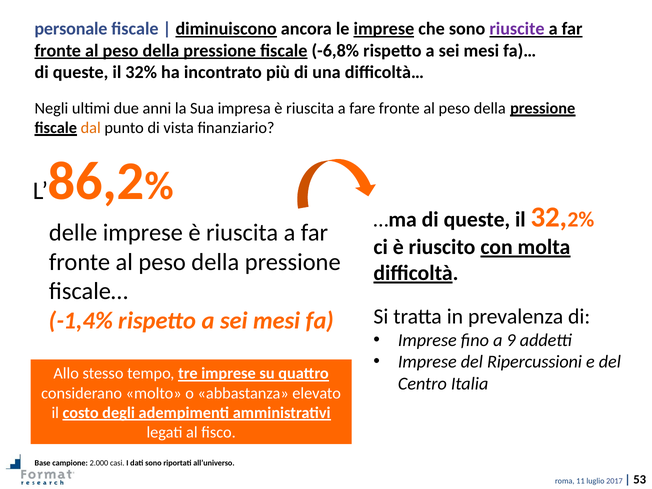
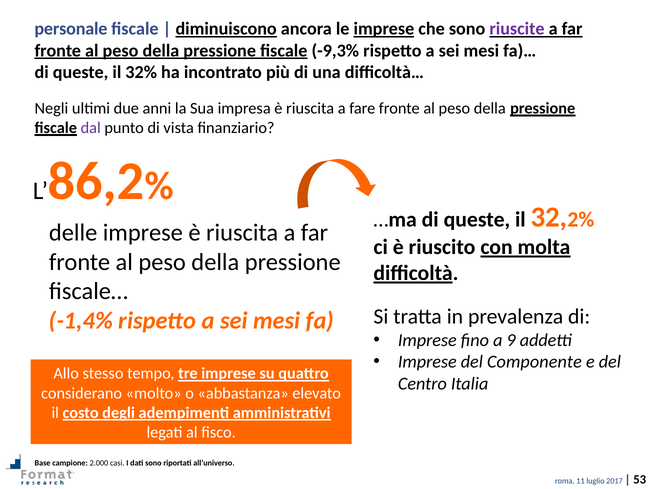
-6,8%: -6,8% -> -9,3% (335, 51)
dal colour: orange -> purple (91, 128)
Ripercussioni: Ripercussioni -> Componente (534, 362)
